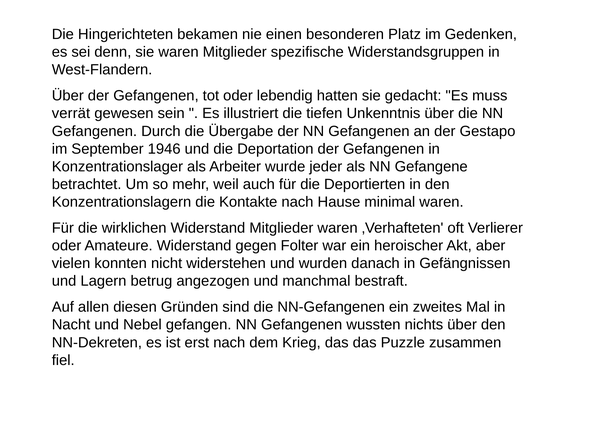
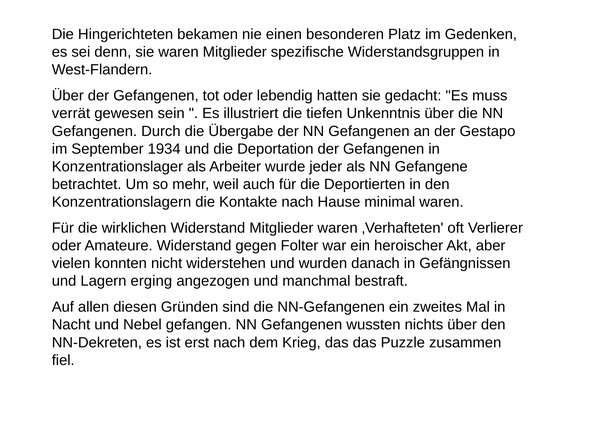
1946: 1946 -> 1934 (164, 149)
betrug: betrug -> erging (151, 281)
